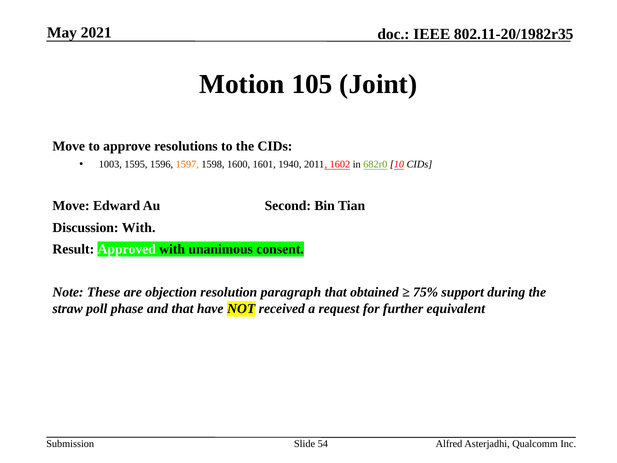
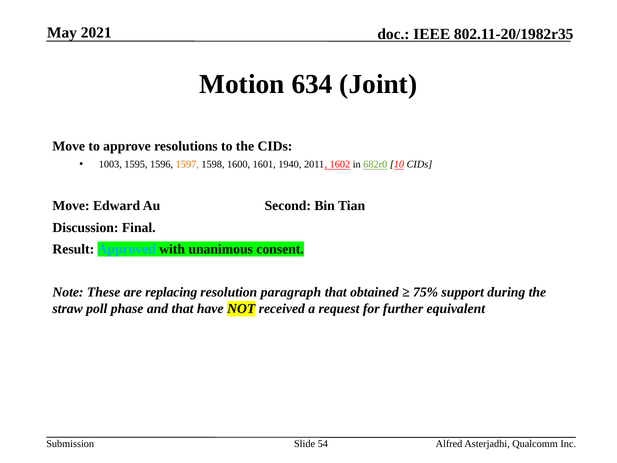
105: 105 -> 634 (312, 84)
Discussion With: With -> Final (139, 227)
Approved colour: white -> light blue (127, 249)
objection: objection -> replacing (171, 292)
